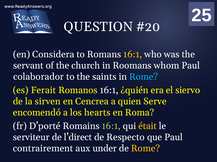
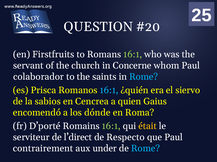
Considera: Considera -> Firstfruits (53, 55)
16:1 colour: yellow -> light green (133, 55)
Roomans: Roomans -> Concerne (132, 66)
Ferait: Ferait -> Prisca (43, 91)
16:1 colour: white -> light blue (109, 91)
sirven: sirven -> sabios (48, 102)
Serve: Serve -> Gaius (155, 102)
hearts: hearts -> dónde (97, 113)
Rome colour: yellow -> light blue (145, 149)
